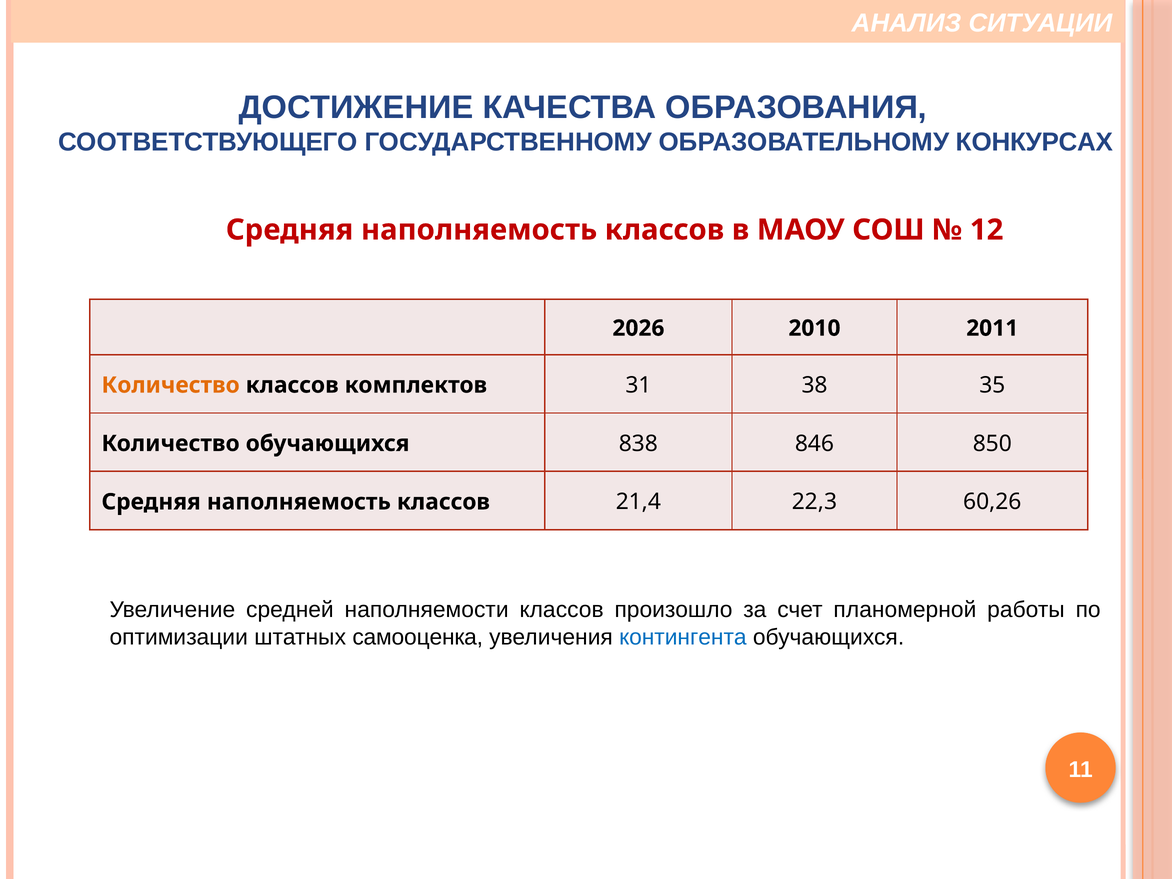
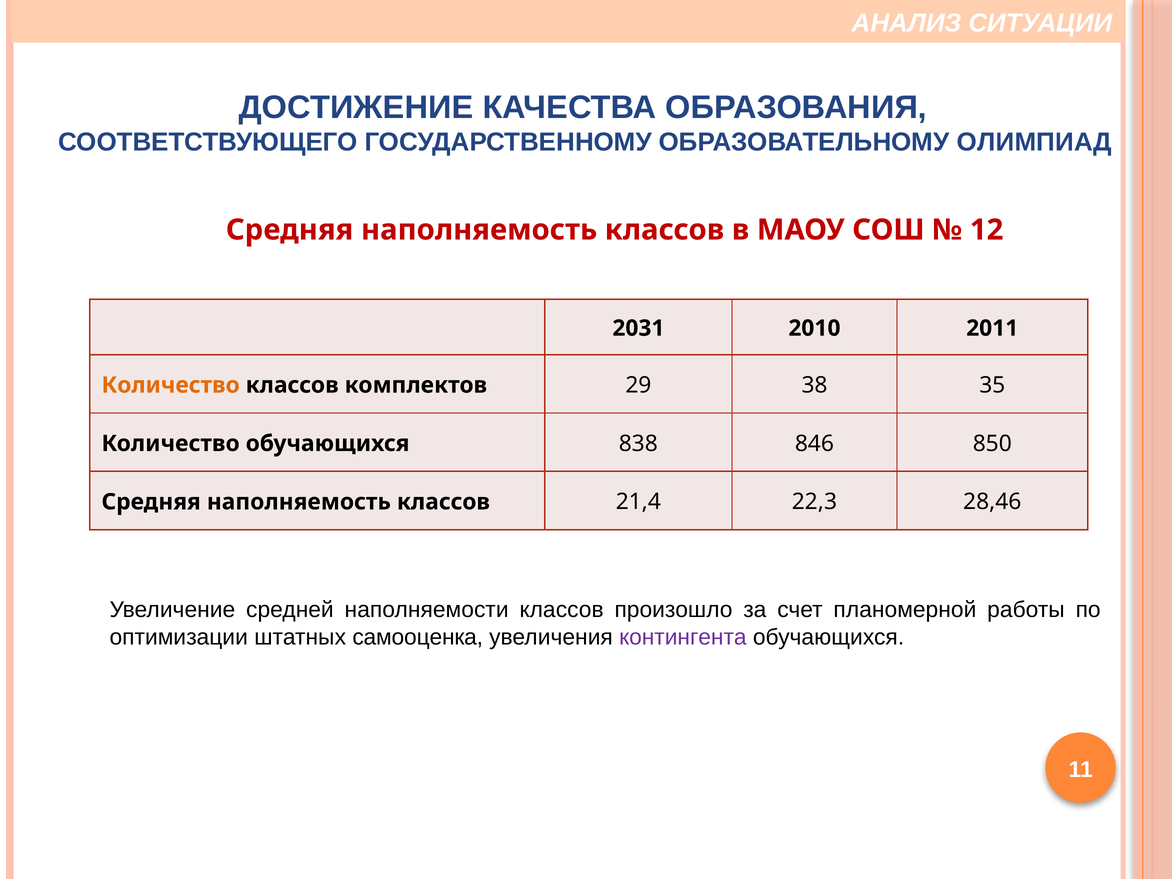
КОНКУРСАХ: КОНКУРСАХ -> ОЛИМПИАД (1034, 142)
2026: 2026 -> 2031 (638, 328)
31: 31 -> 29 (638, 385)
60,26: 60,26 -> 28,46 (992, 502)
контингента colour: blue -> purple (683, 637)
